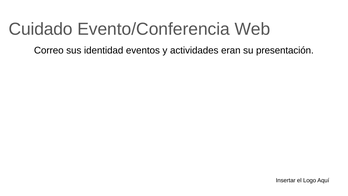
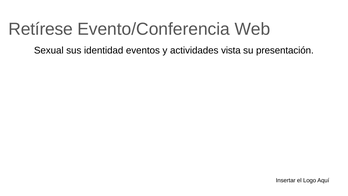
Cuidado: Cuidado -> Retírese (41, 29)
Correo: Correo -> Sexual (49, 50)
eran: eran -> vista (231, 50)
